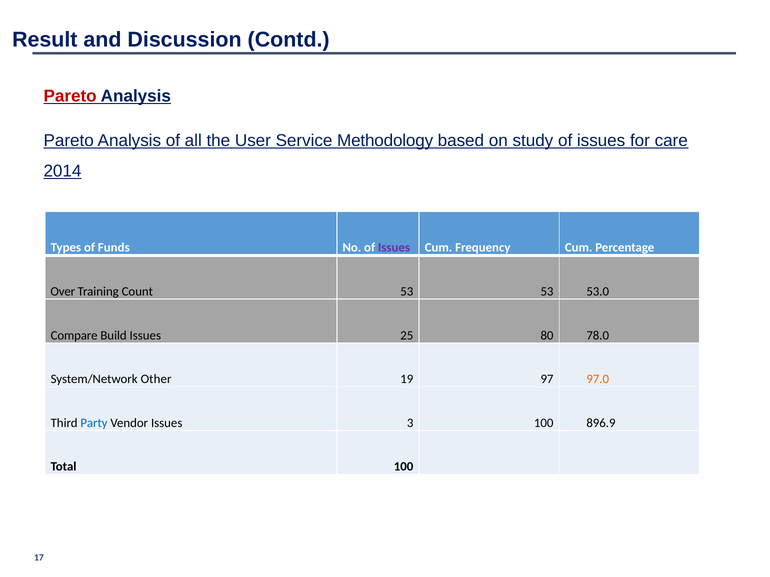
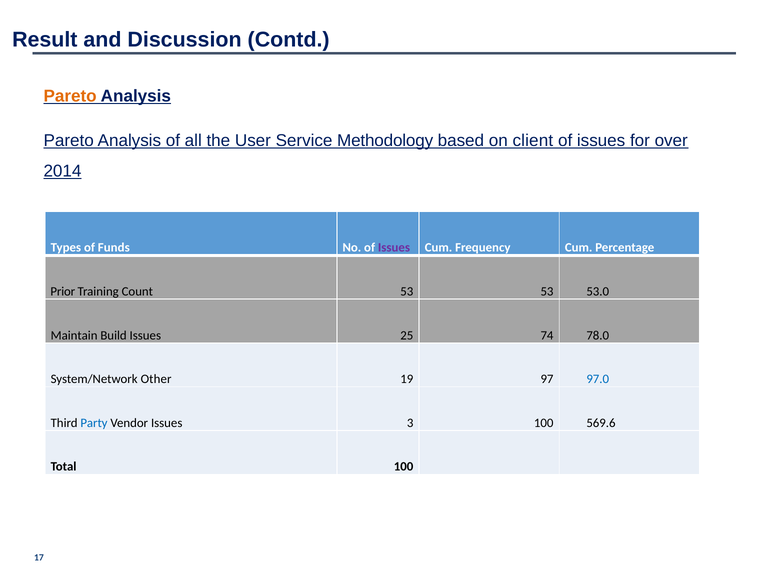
Pareto colour: red -> orange (70, 96)
study: study -> client (533, 141)
care: care -> over (671, 141)
Over: Over -> Prior (63, 292)
Compare: Compare -> Maintain (74, 336)
80: 80 -> 74 (547, 336)
97.0 colour: orange -> blue (598, 379)
896.9: 896.9 -> 569.6 (601, 423)
